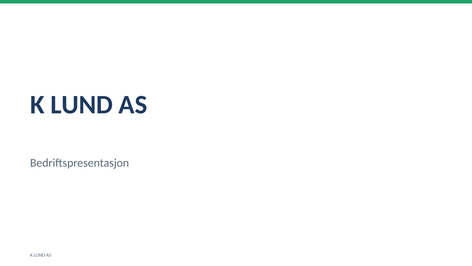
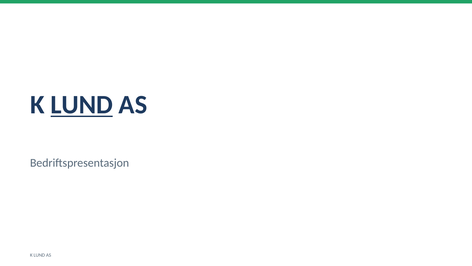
LUND underline: none -> present (82, 105)
